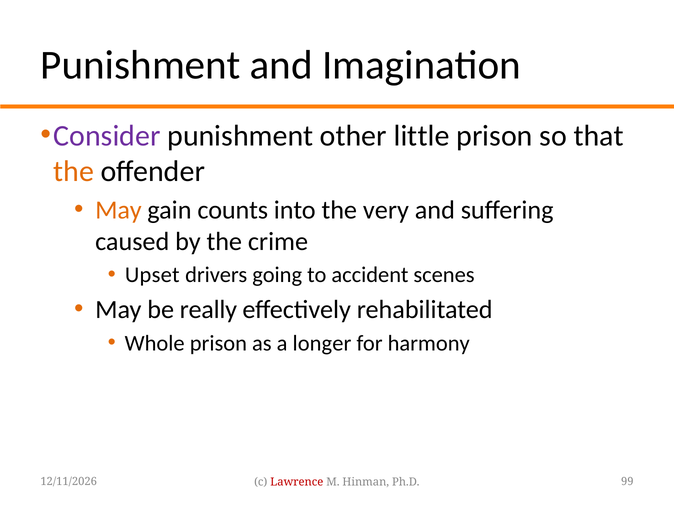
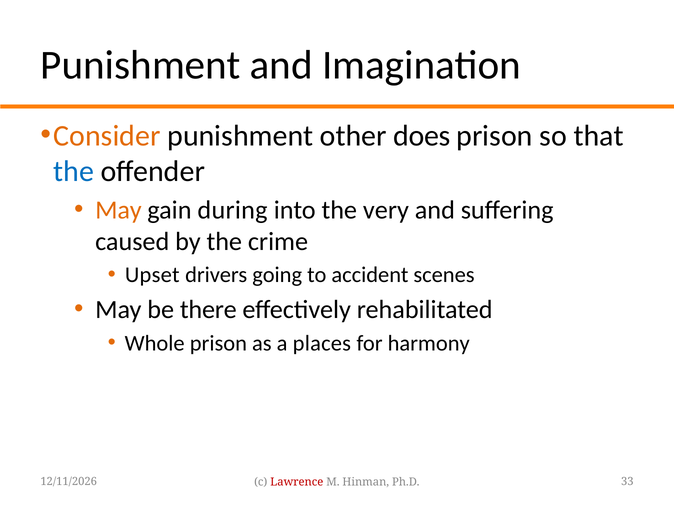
Consider colour: purple -> orange (107, 136)
little: little -> does (422, 136)
the colour: orange -> blue (74, 172)
counts: counts -> during (233, 210)
really: really -> there (208, 310)
longer: longer -> places (322, 344)
99: 99 -> 33 (627, 482)
